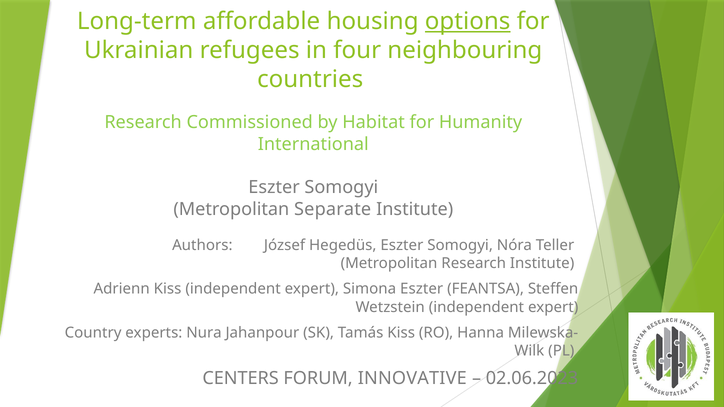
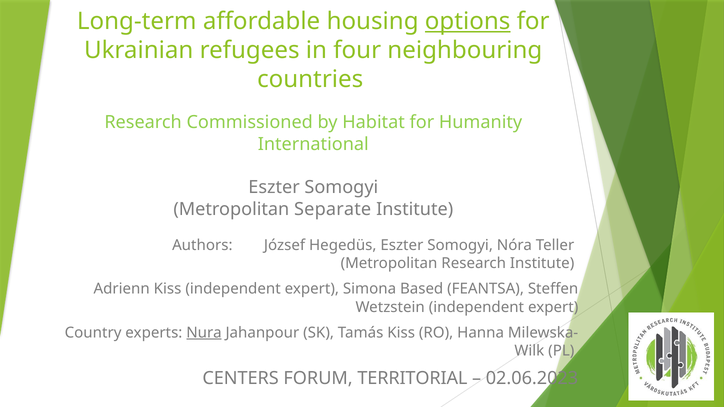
Simona Eszter: Eszter -> Based (422, 289)
Nura underline: none -> present (204, 333)
INNOVATIVE: INNOVATIVE -> TERRITORIAL (412, 379)
